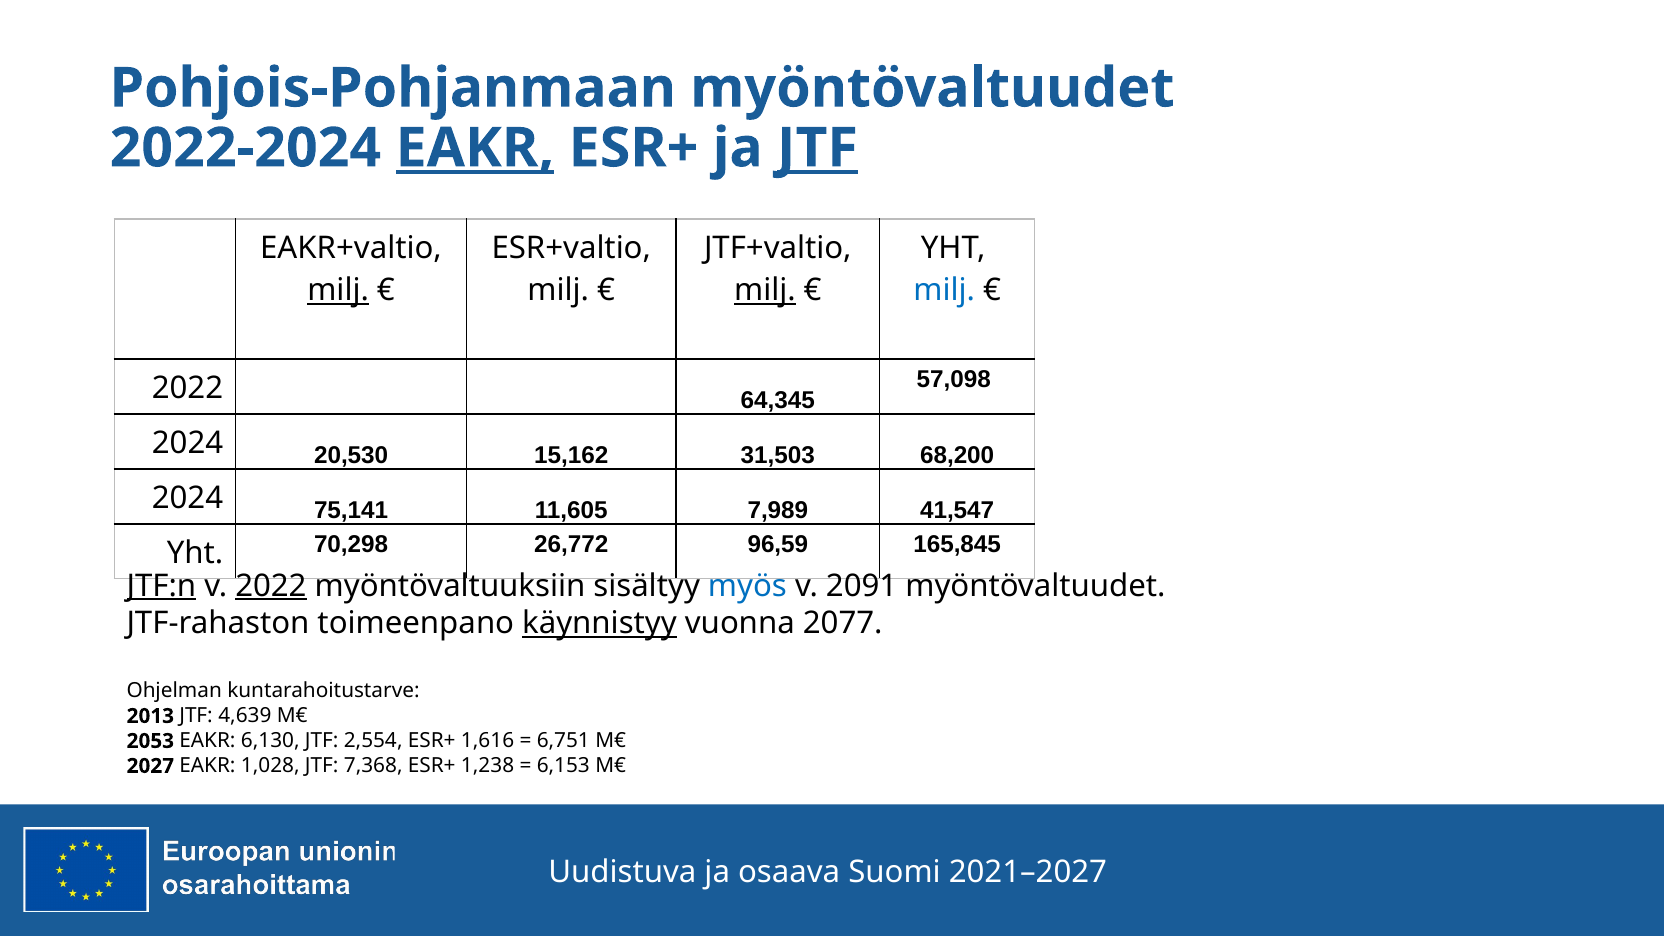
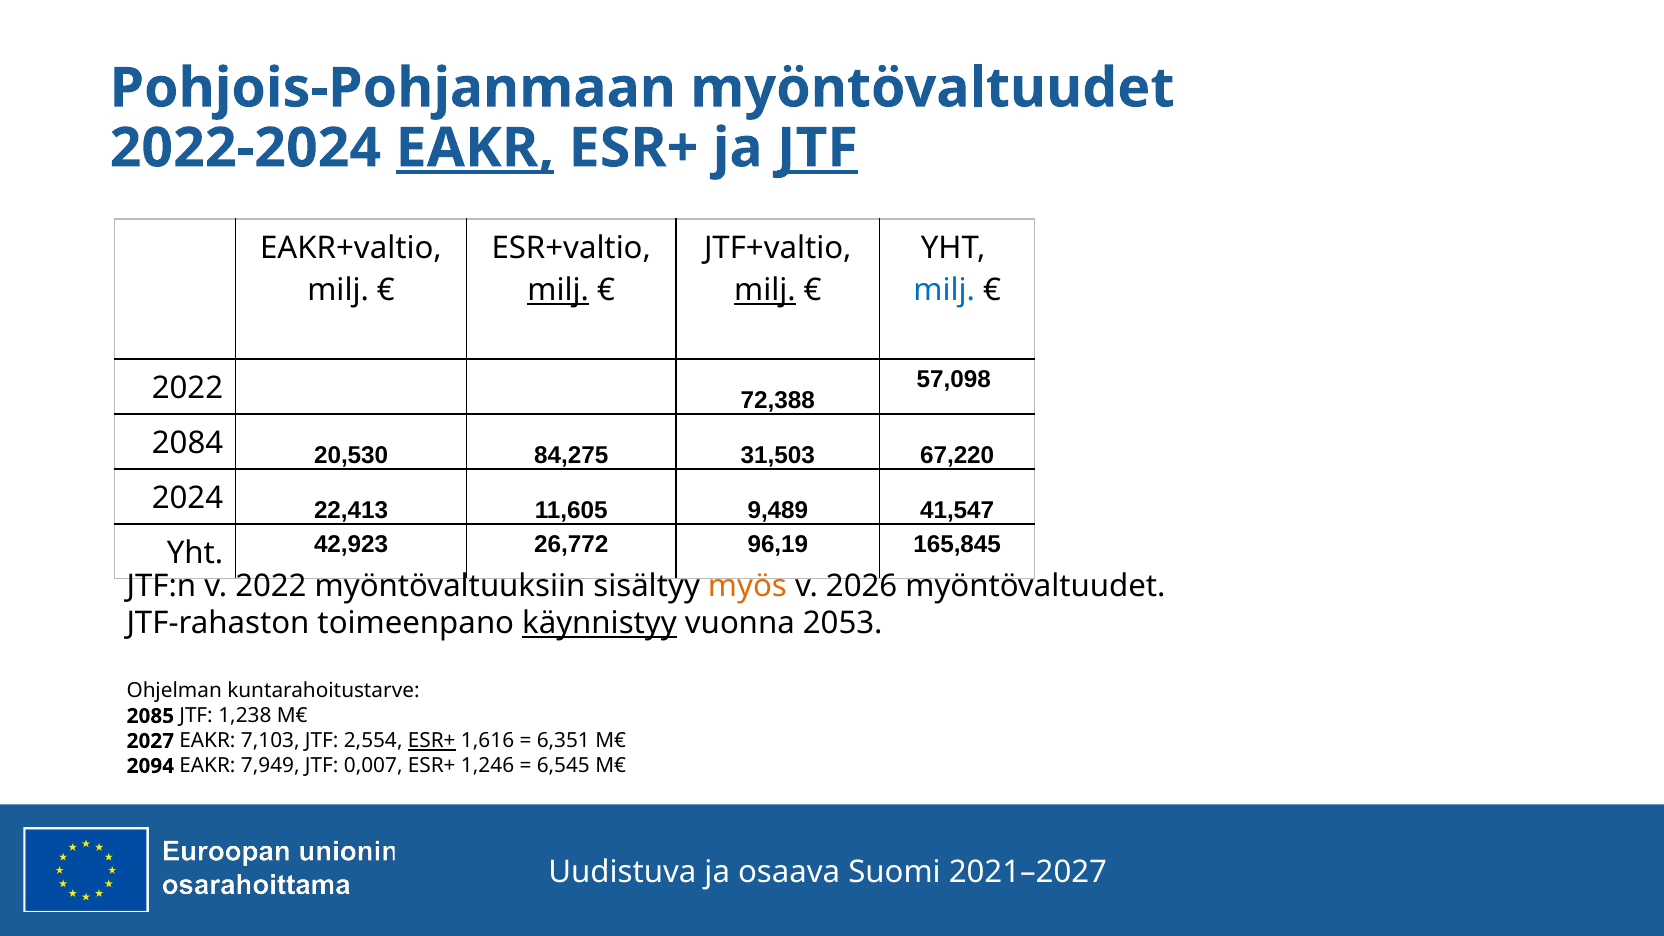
milj underline: present -> none (338, 291)
milj underline: none -> present (558, 291)
64,345: 64,345 -> 72,388 (778, 401)
2024: 2024 -> 2084 (188, 443)
15,162: 15,162 -> 84,275 (571, 456)
68,200: 68,200 -> 67,220 (957, 456)
75,141: 75,141 -> 22,413 (351, 511)
7,989: 7,989 -> 9,489 (778, 511)
70,298: 70,298 -> 42,923 (351, 544)
96,59: 96,59 -> 96,19 (778, 544)
JTF:n underline: present -> none (161, 586)
2022 underline: present -> none (271, 586)
myös colour: blue -> orange (747, 586)
2091: 2091 -> 2026 (862, 586)
2077: 2077 -> 2053 (843, 623)
2013: 2013 -> 2085 (150, 716)
4,639: 4,639 -> 1,238 (245, 716)
2053: 2053 -> 2027 (150, 741)
6,130: 6,130 -> 7,103 (270, 741)
ESR+ underline: none -> present (432, 741)
6,751: 6,751 -> 6,351 (563, 741)
2027: 2027 -> 2094 (150, 766)
1,028: 1,028 -> 7,949 (270, 766)
7,368: 7,368 -> 0,007 (373, 766)
1,238: 1,238 -> 1,246 (488, 766)
6,153: 6,153 -> 6,545 (563, 766)
